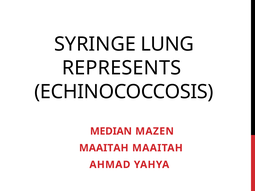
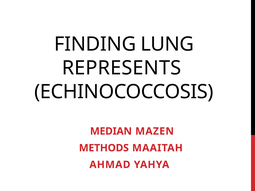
SYRINGE: SYRINGE -> FINDING (95, 44)
MAAITAH: MAAITAH -> METHODS (104, 148)
